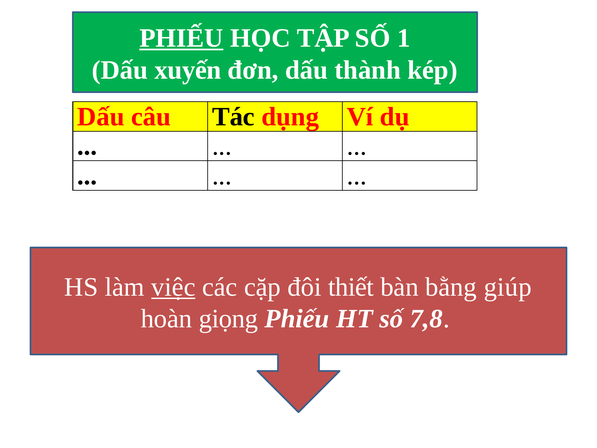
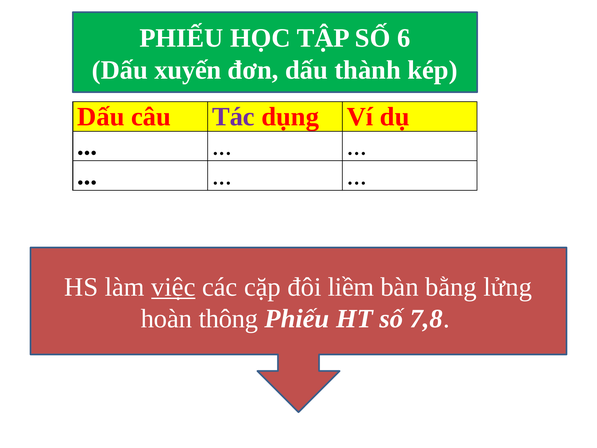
PHIẾU underline: present -> none (181, 38)
1: 1 -> 6 (404, 38)
Tác colour: black -> purple (233, 117)
thiết: thiết -> liềm (351, 287)
giúp: giúp -> lửng (508, 287)
giọng: giọng -> thông (228, 319)
